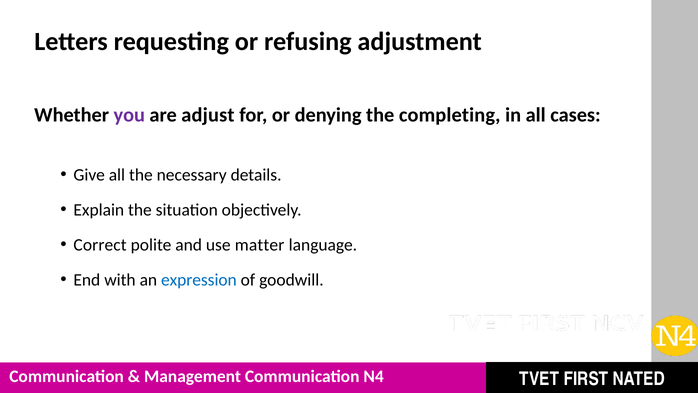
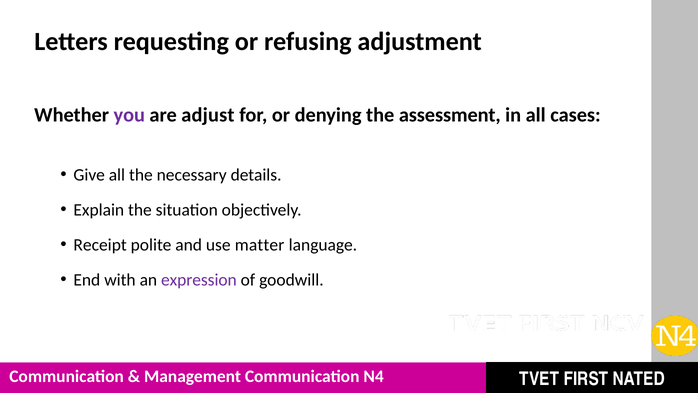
completing: completing -> assessment (450, 115)
Correct: Correct -> Receipt (100, 245)
expression colour: blue -> purple (199, 280)
